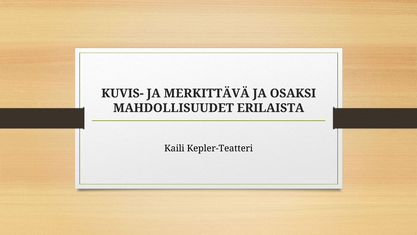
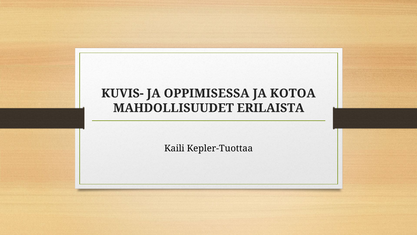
MERKITTÄVÄ: MERKITTÄVÄ -> OPPIMISESSA (207, 93)
OSAKSI: OSAKSI -> KOTOA (293, 93)
Kepler-Teatteri: Kepler-Teatteri -> Kepler-Tuottaa (220, 148)
